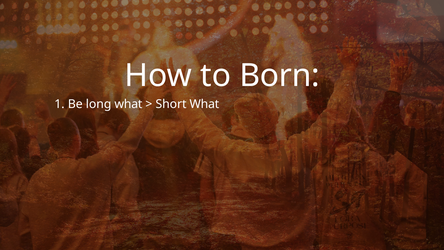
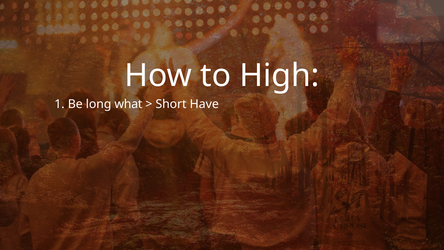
Born: Born -> High (279, 76)
Short What: What -> Have (204, 104)
